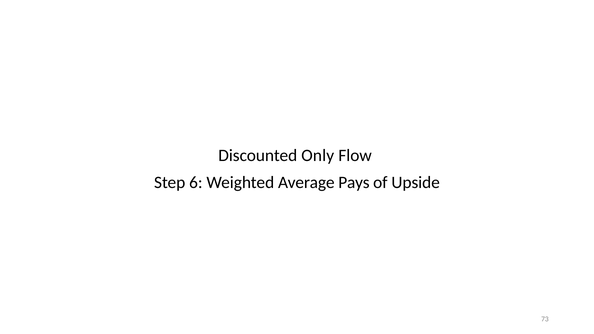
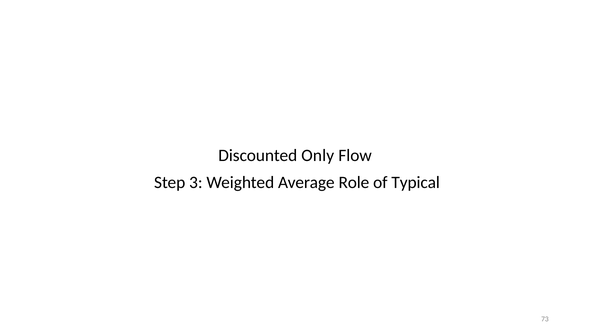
6: 6 -> 3 (196, 183)
Pays: Pays -> Role (354, 183)
Upside: Upside -> Typical (416, 183)
